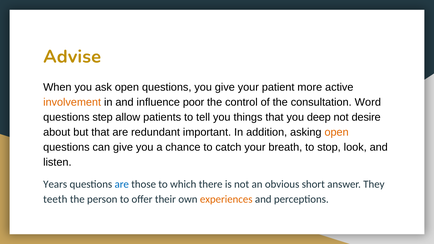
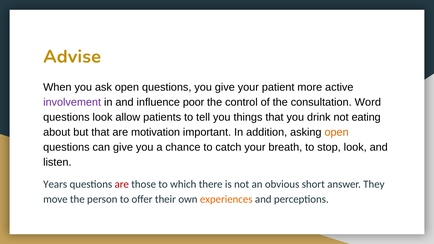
involvement colour: orange -> purple (72, 102)
questions step: step -> look (103, 117)
deep: deep -> drink (319, 117)
desire: desire -> eating (366, 117)
redundant: redundant -> motivation (156, 132)
are colour: blue -> red (122, 184)
teeth: teeth -> move (55, 199)
